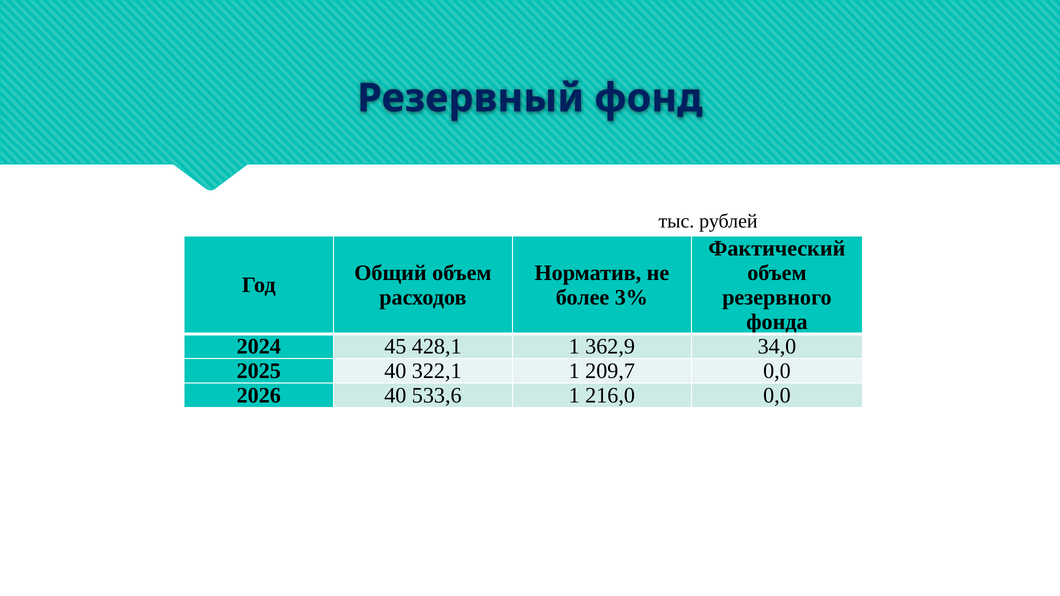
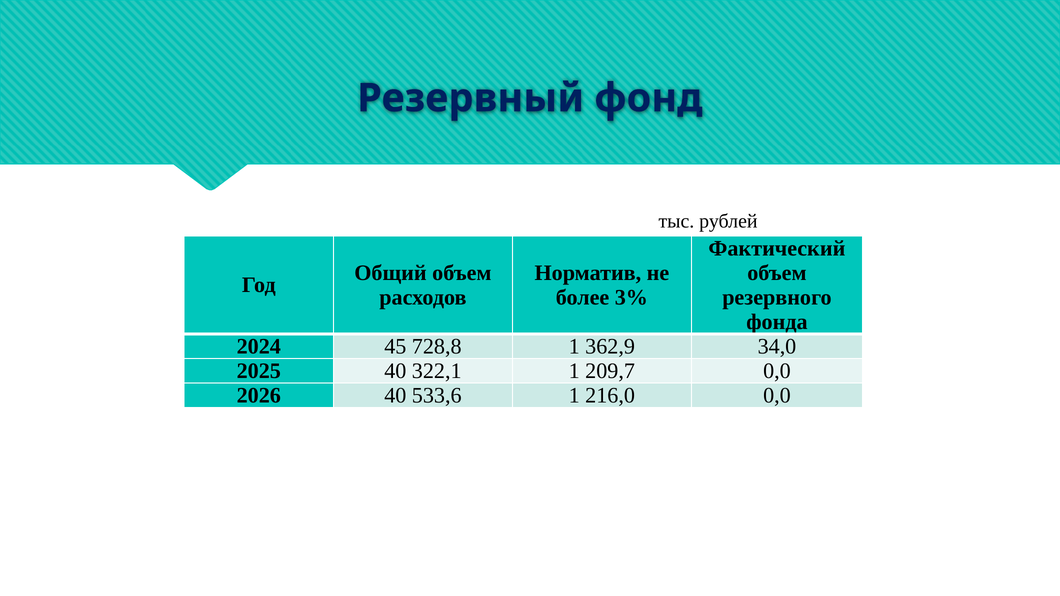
428,1: 428,1 -> 728,8 (437, 347)
